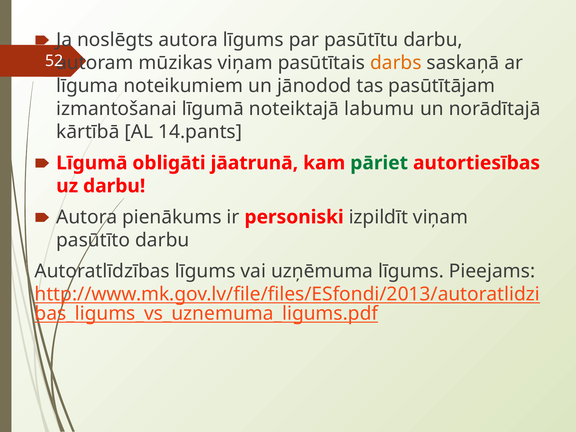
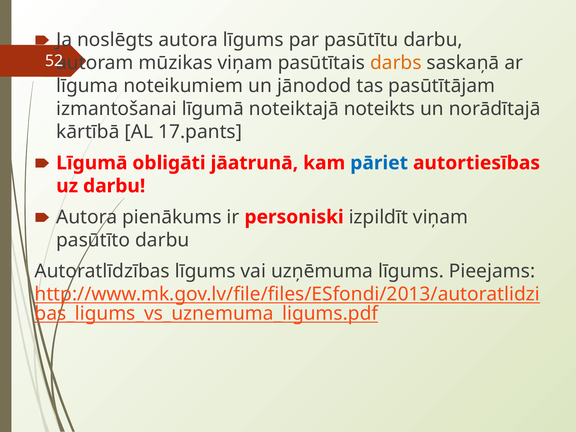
labumu: labumu -> noteikts (380, 109)
14.pants: 14.pants -> 17.pants (200, 132)
pāriet colour: green -> blue (379, 163)
